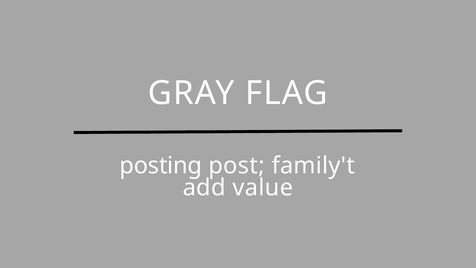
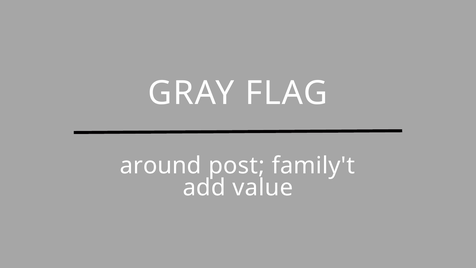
posting: posting -> around (161, 165)
